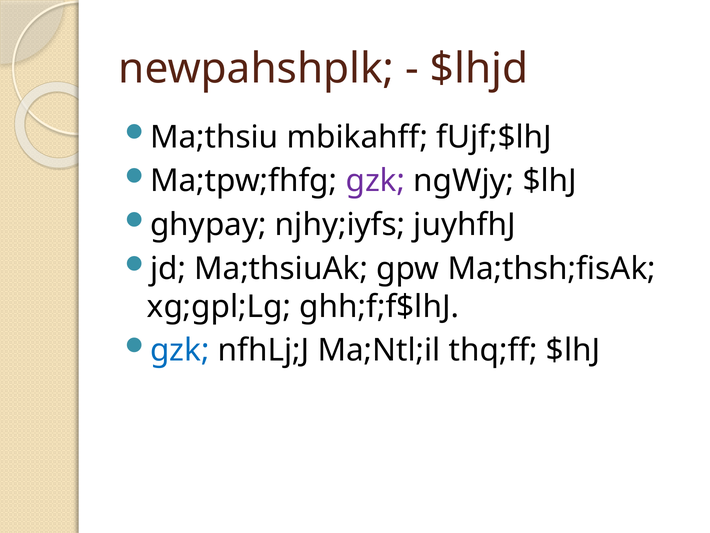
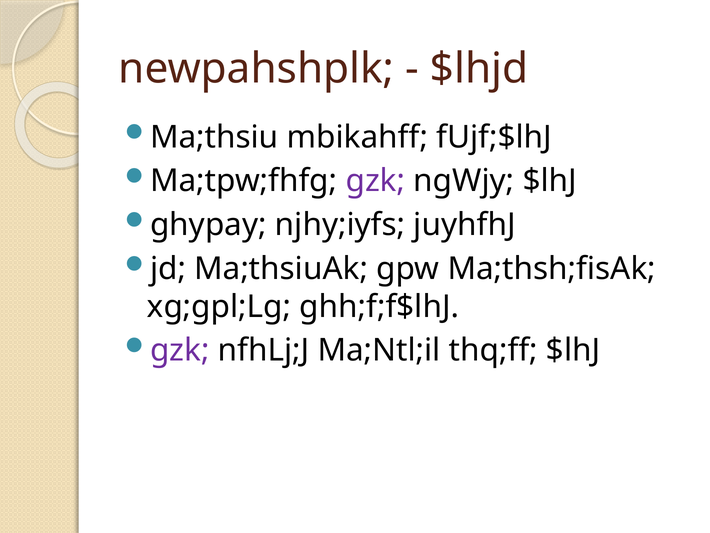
gzk colour: blue -> purple (180, 350)
